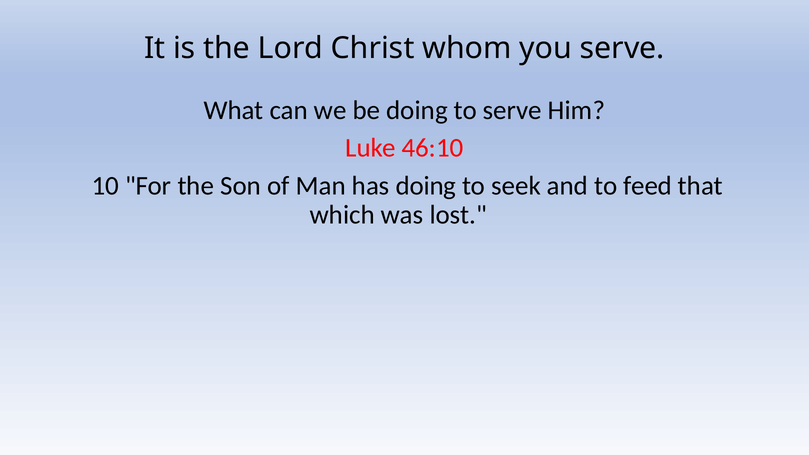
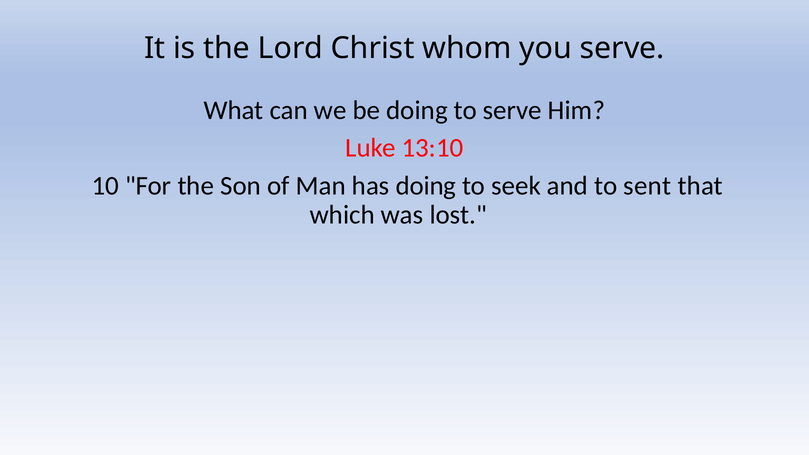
46:10: 46:10 -> 13:10 (433, 148)
feed: feed -> sent (647, 186)
